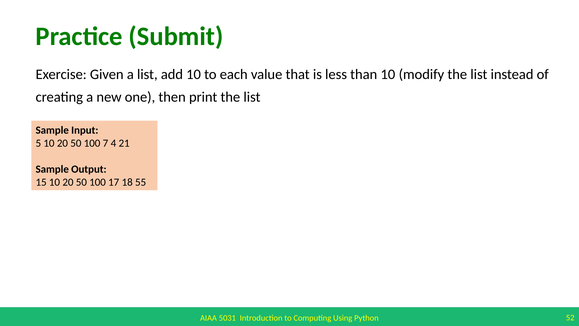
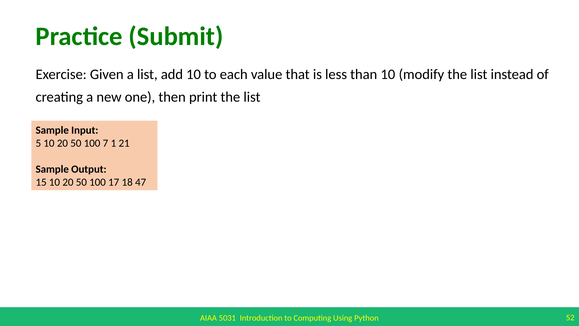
4: 4 -> 1 (113, 143)
55: 55 -> 47 (141, 182)
